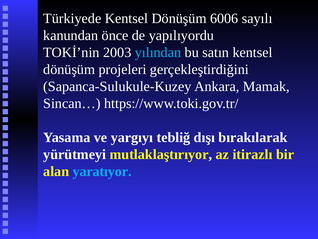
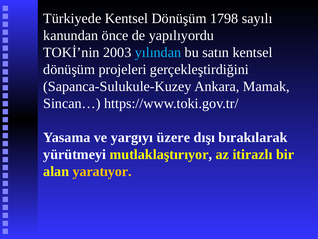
6006: 6006 -> 1798 (224, 19)
tebliğ: tebliğ -> üzere (173, 137)
yaratıyor colour: light blue -> yellow (102, 171)
